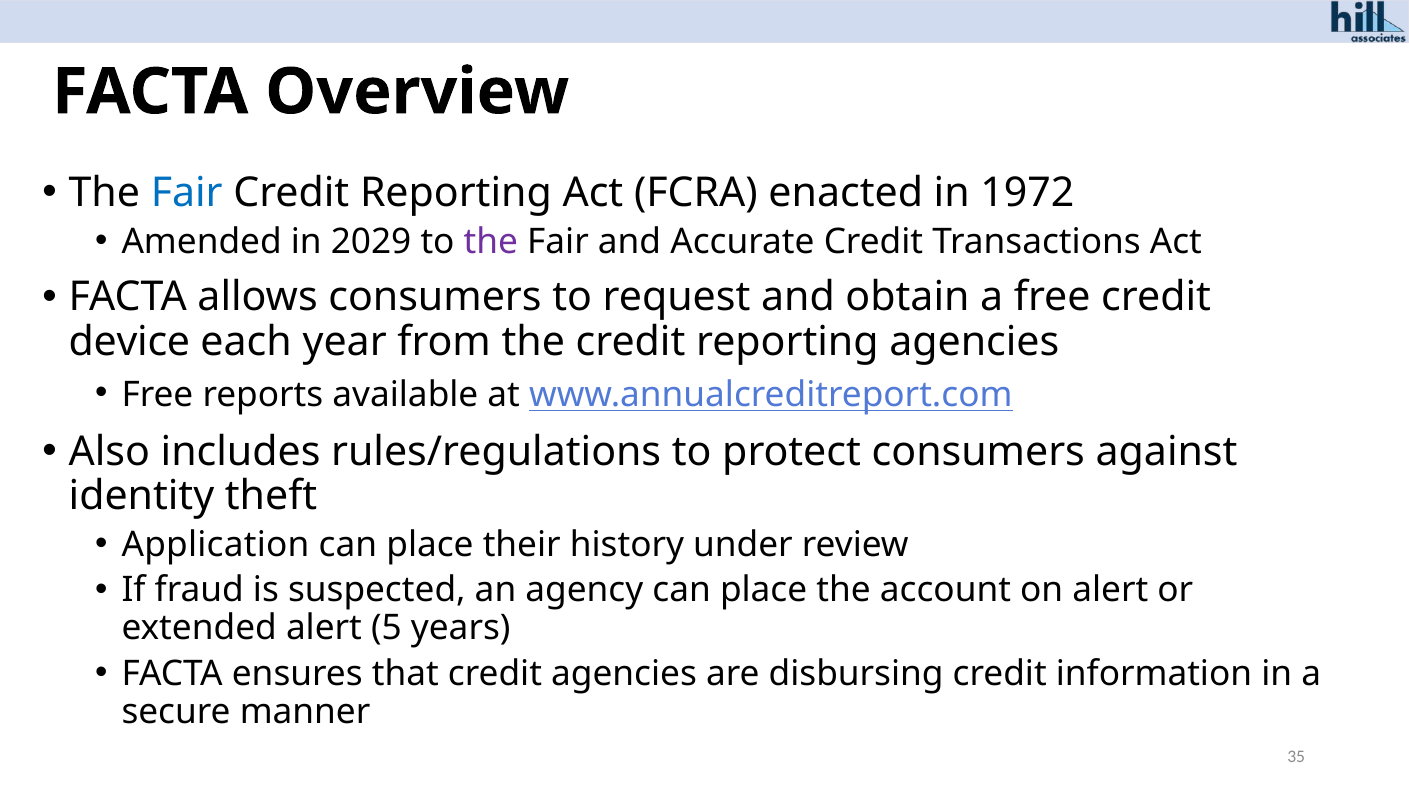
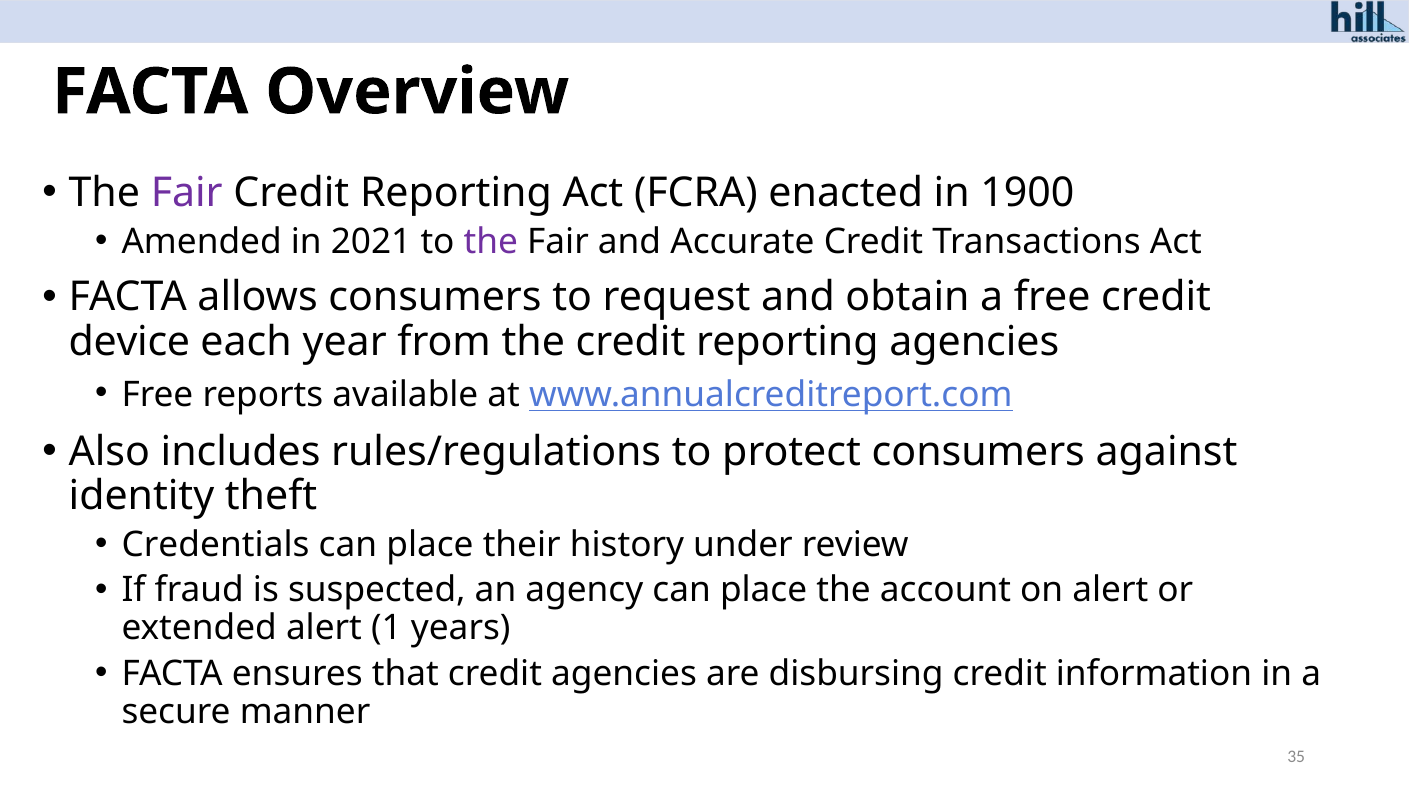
Fair colour: blue -> purple (187, 193)
1972: 1972 -> 1900 (1027, 193)
2029: 2029 -> 2021 (371, 241)
Application: Application -> Credentials (216, 544)
5: 5 -> 1 (387, 628)
